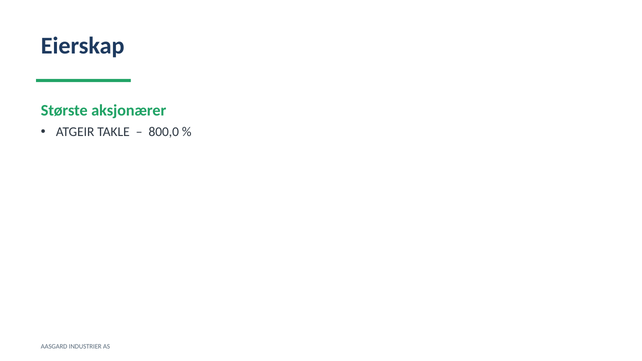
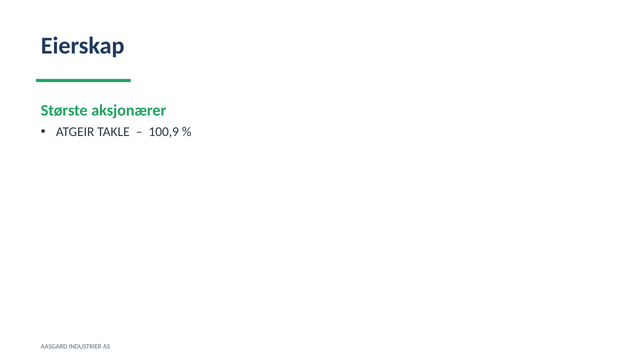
800,0: 800,0 -> 100,9 (164, 132)
